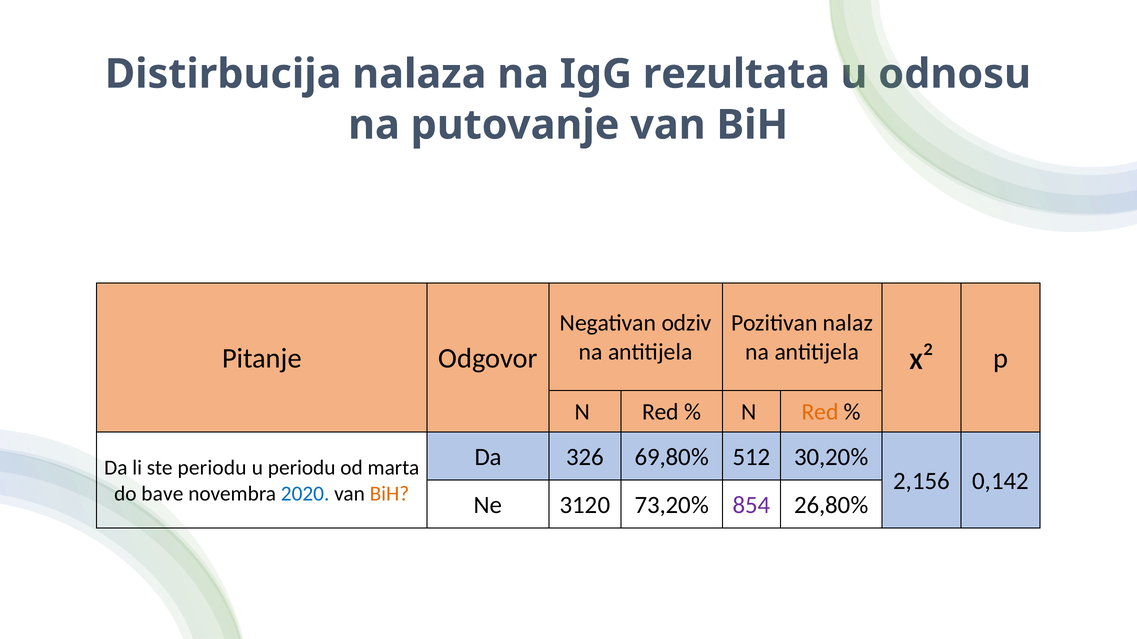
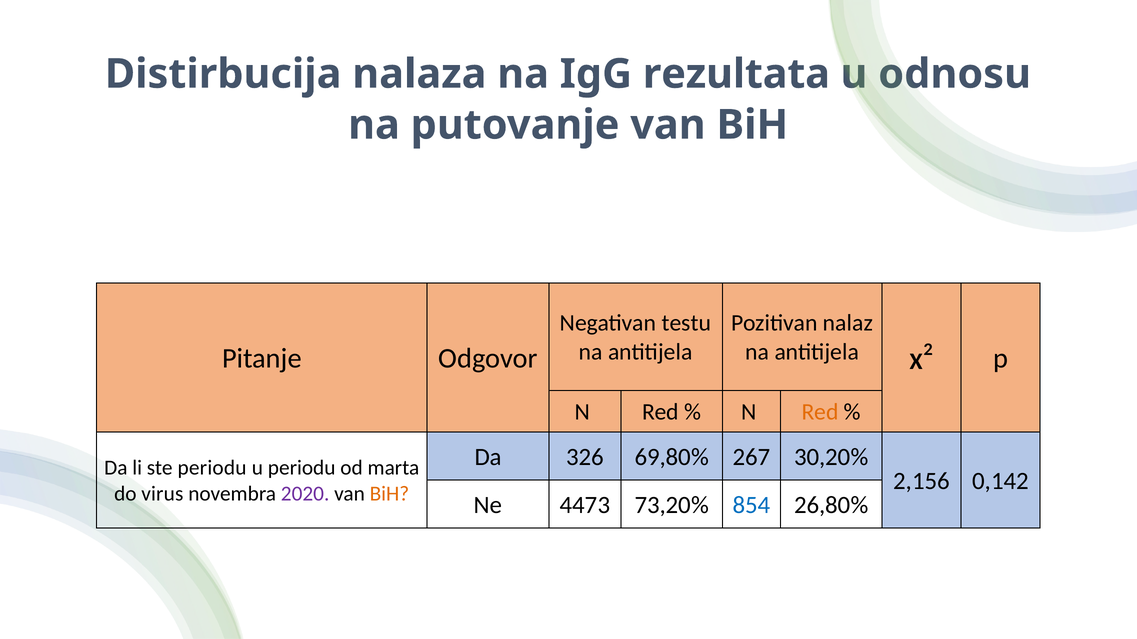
odziv: odziv -> testu (686, 323)
512: 512 -> 267 (751, 457)
bave: bave -> virus (162, 494)
2020 colour: blue -> purple (305, 494)
3120: 3120 -> 4473 (585, 505)
854 colour: purple -> blue (751, 505)
